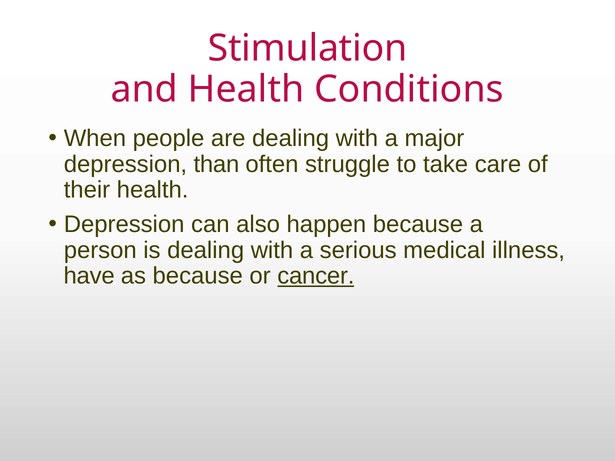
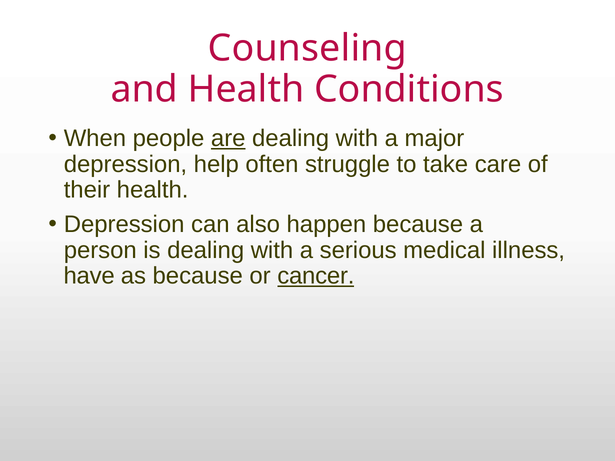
Stimulation: Stimulation -> Counseling (307, 49)
are underline: none -> present (228, 139)
than: than -> help (216, 164)
